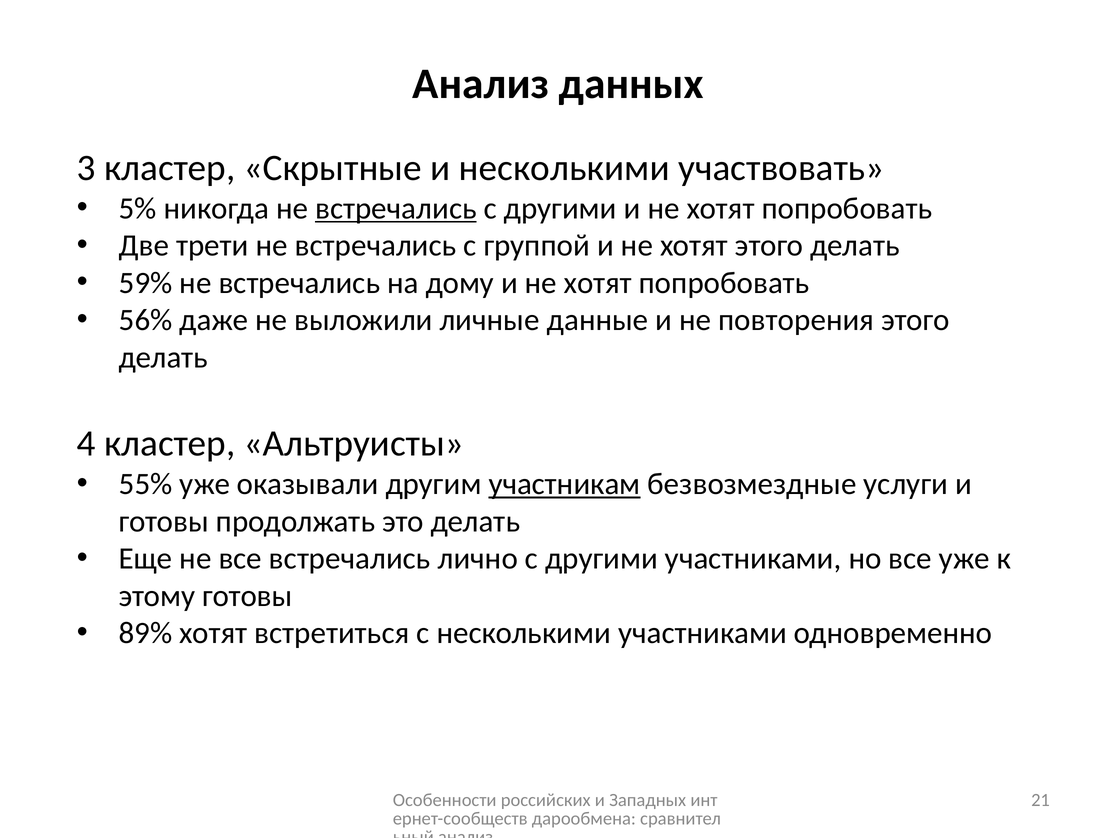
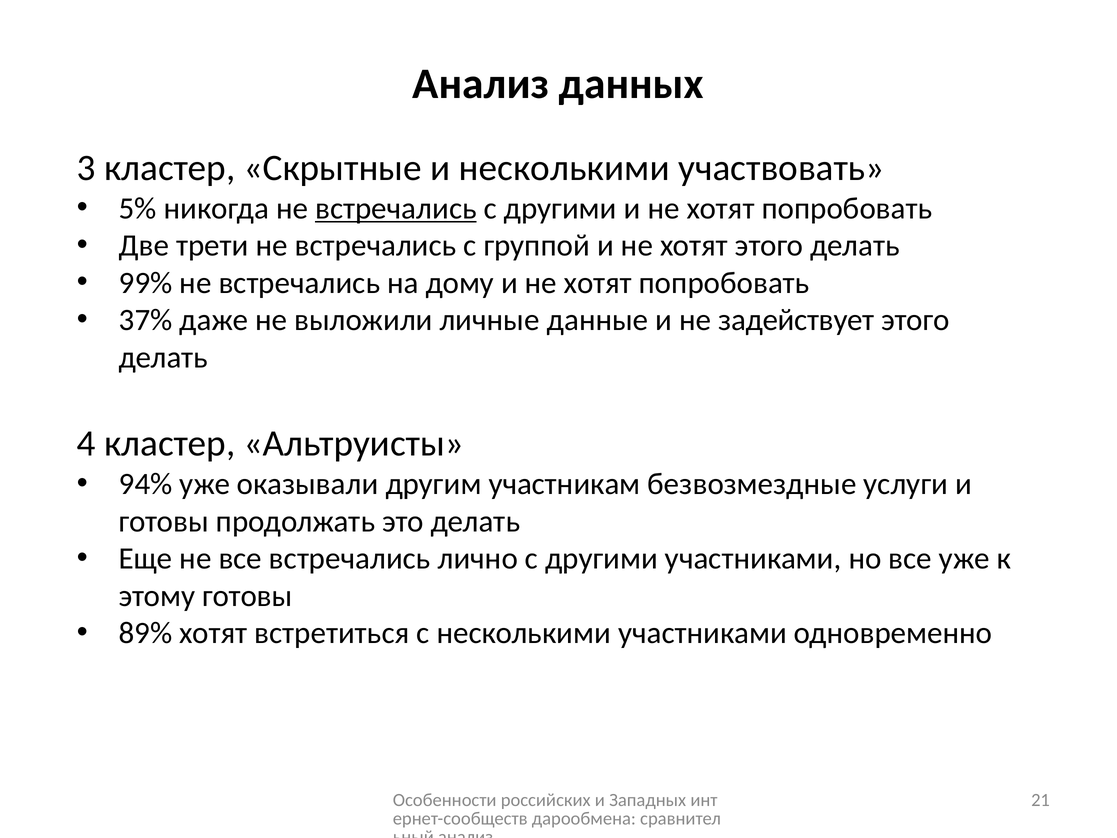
59%: 59% -> 99% (146, 283)
56%: 56% -> 37% (146, 320)
повторения: повторения -> задействует (796, 320)
55%: 55% -> 94% (146, 484)
участникам underline: present -> none (565, 484)
